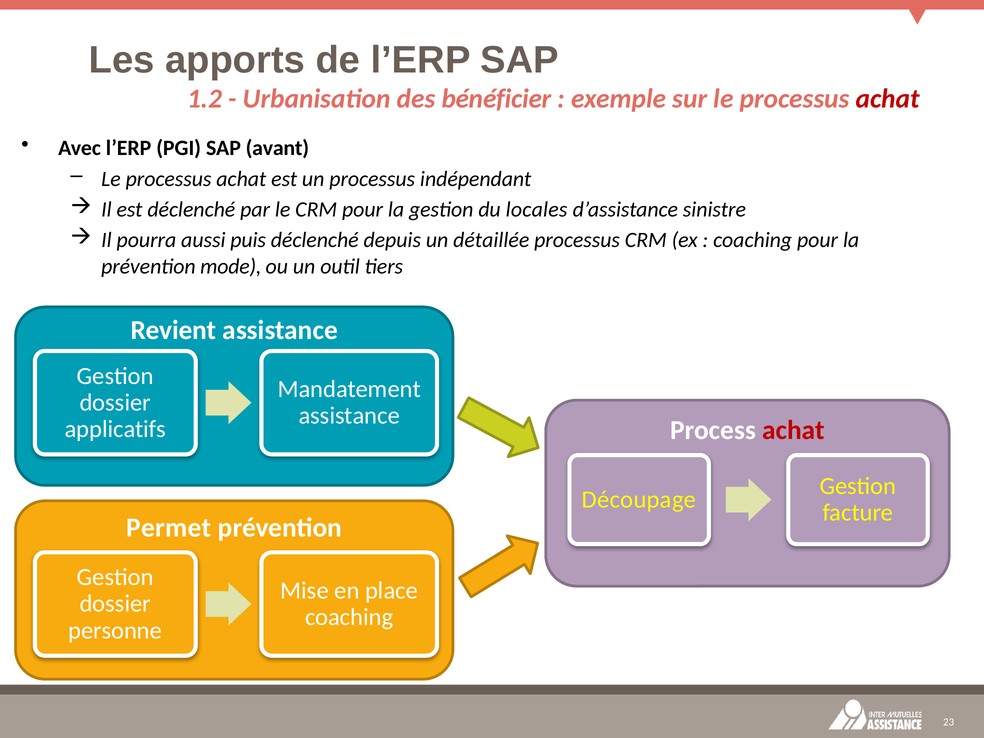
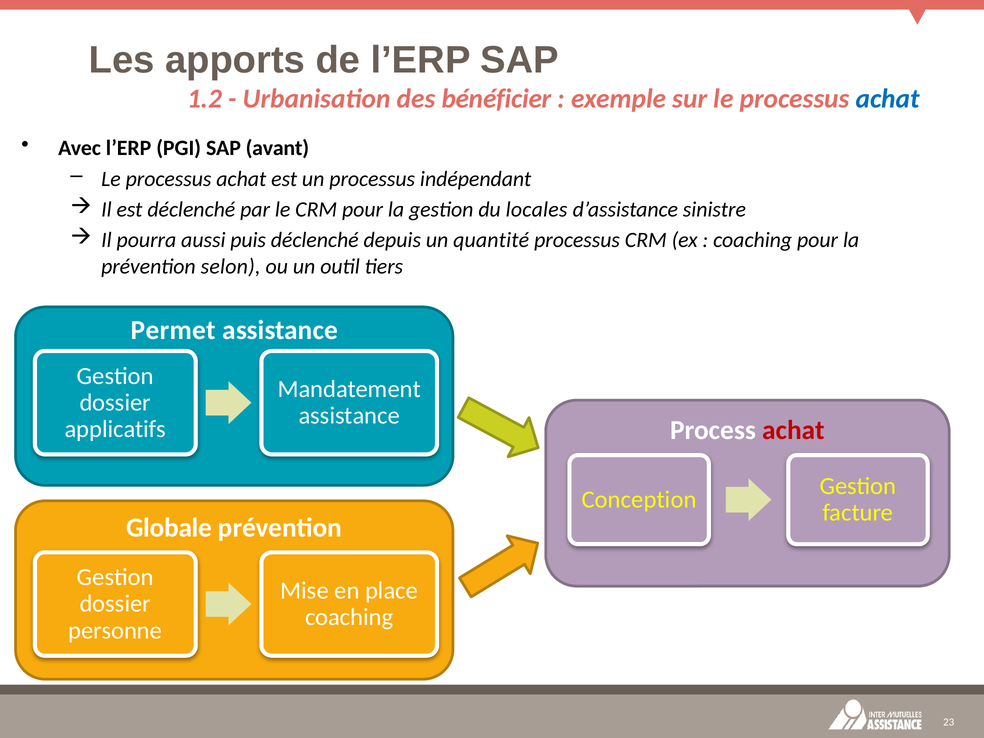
achat colour: red -> blue (888, 99)
détaillée: détaillée -> quantité (491, 240)
mode: mode -> selon (231, 266)
Revient: Revient -> Permet (173, 330)
Découpage: Découpage -> Conception (639, 499)
Permet: Permet -> Globale (169, 528)
